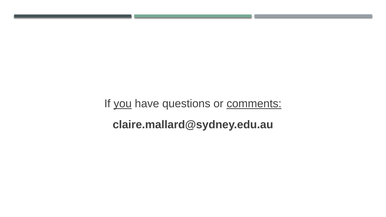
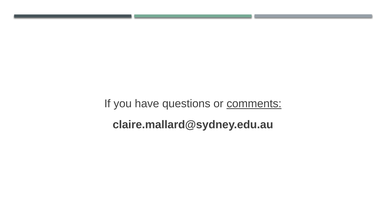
you underline: present -> none (123, 104)
